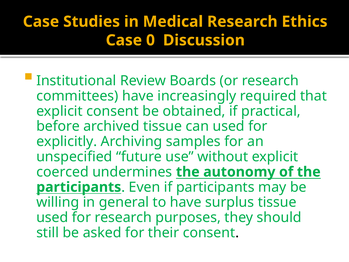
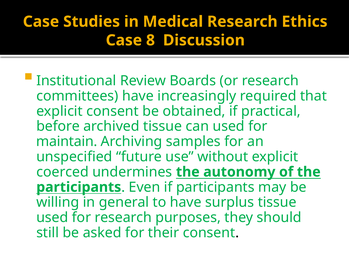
0: 0 -> 8 (150, 40)
explicitly: explicitly -> maintain (67, 141)
